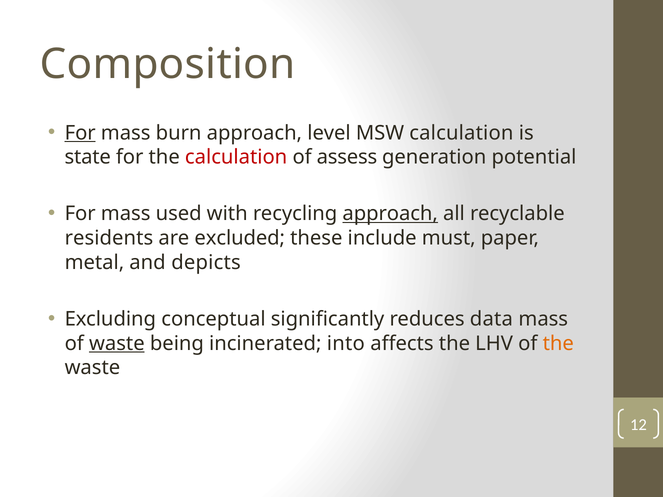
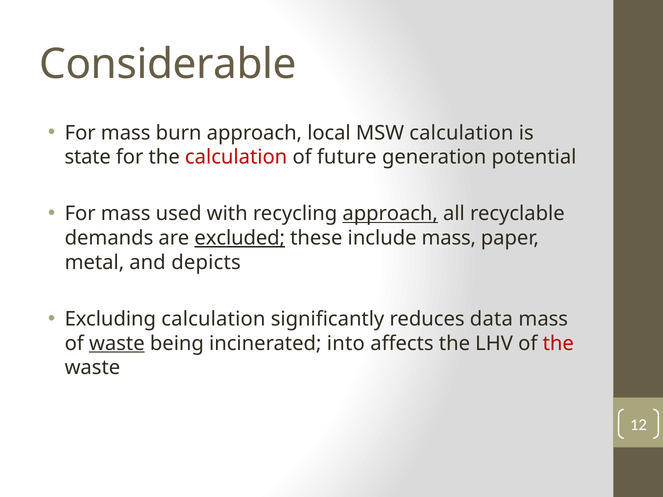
Composition: Composition -> Considerable (168, 64)
For underline: present -> none (80, 133)
level: level -> local (329, 133)
assess: assess -> future (347, 157)
residents: residents -> demands (109, 238)
excluded underline: none -> present (240, 238)
include must: must -> mass (449, 238)
Excluding conceptual: conceptual -> calculation (213, 319)
the colour: orange -> red (558, 344)
